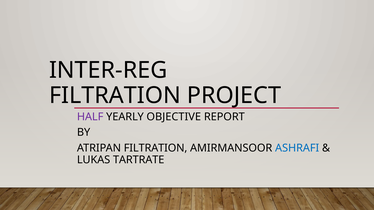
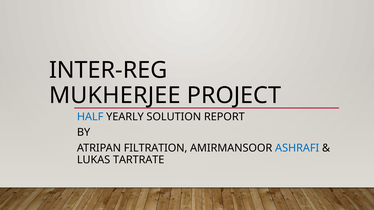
FILTRATION: FILTRATION -> MUKHERJEE (115, 96)
HALF colour: purple -> blue (90, 117)
OBJECTIVE: OBJECTIVE -> SOLUTION (174, 117)
